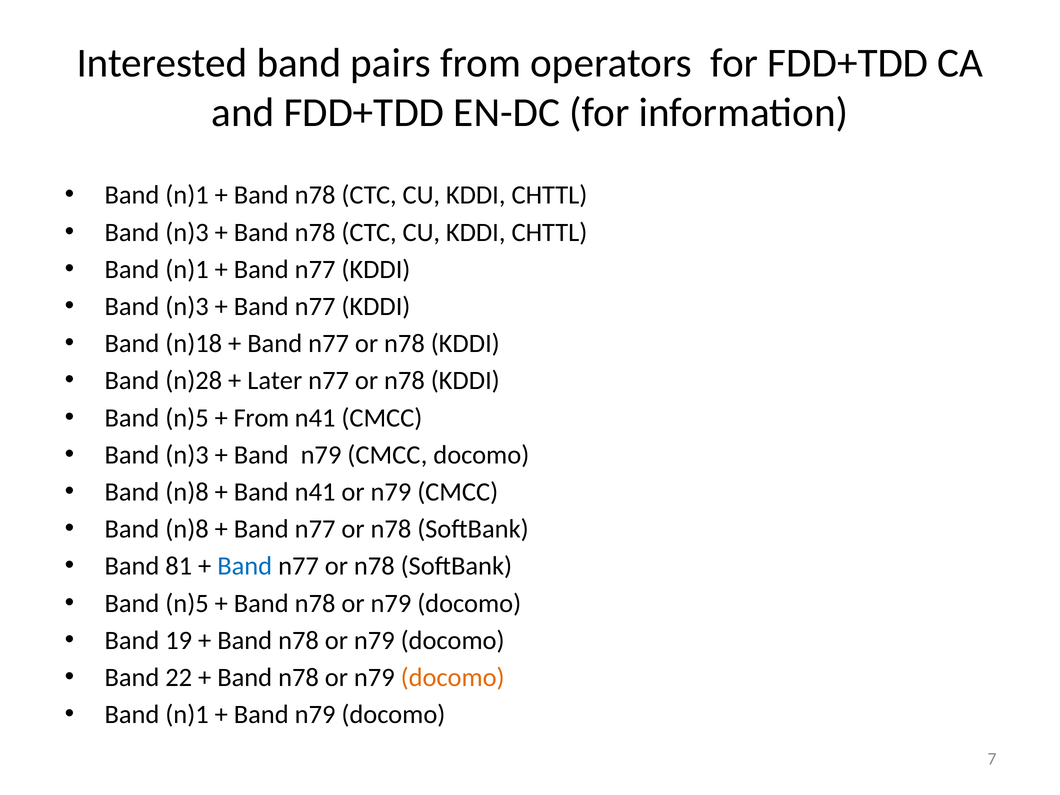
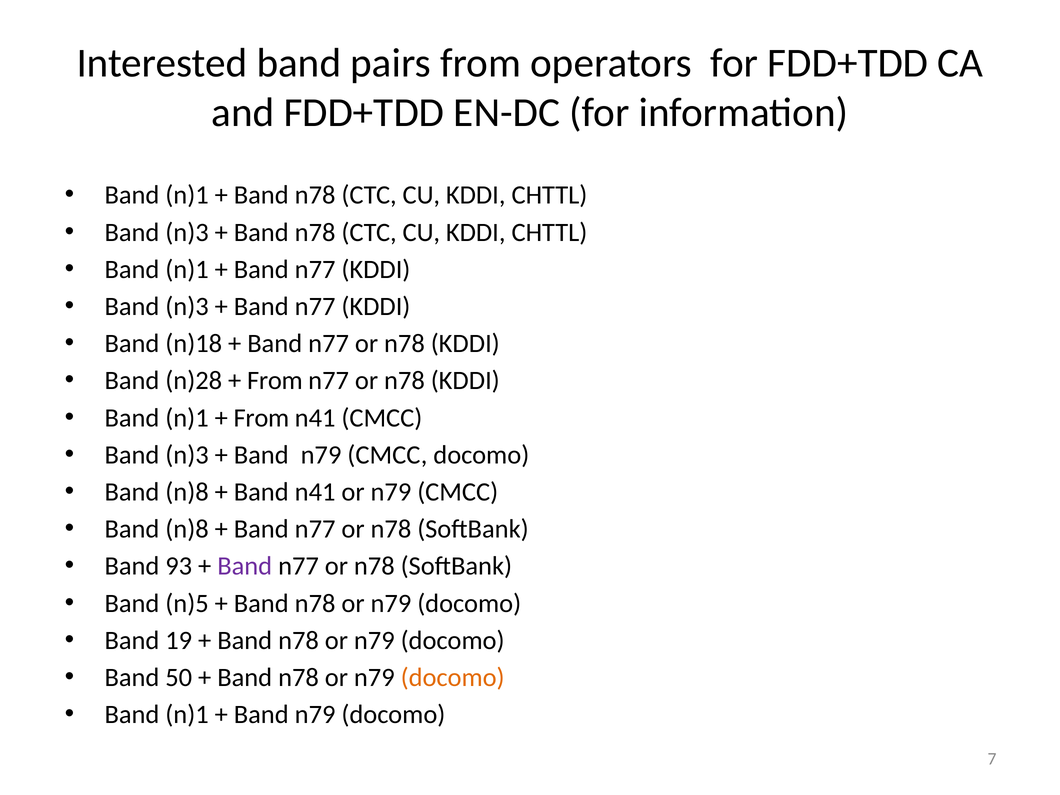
Later: Later -> From (275, 381)
n)5: n)5 -> n)1 (187, 418)
81: 81 -> 93 (179, 566)
Band colour: blue -> purple (245, 566)
22: 22 -> 50 (179, 677)
